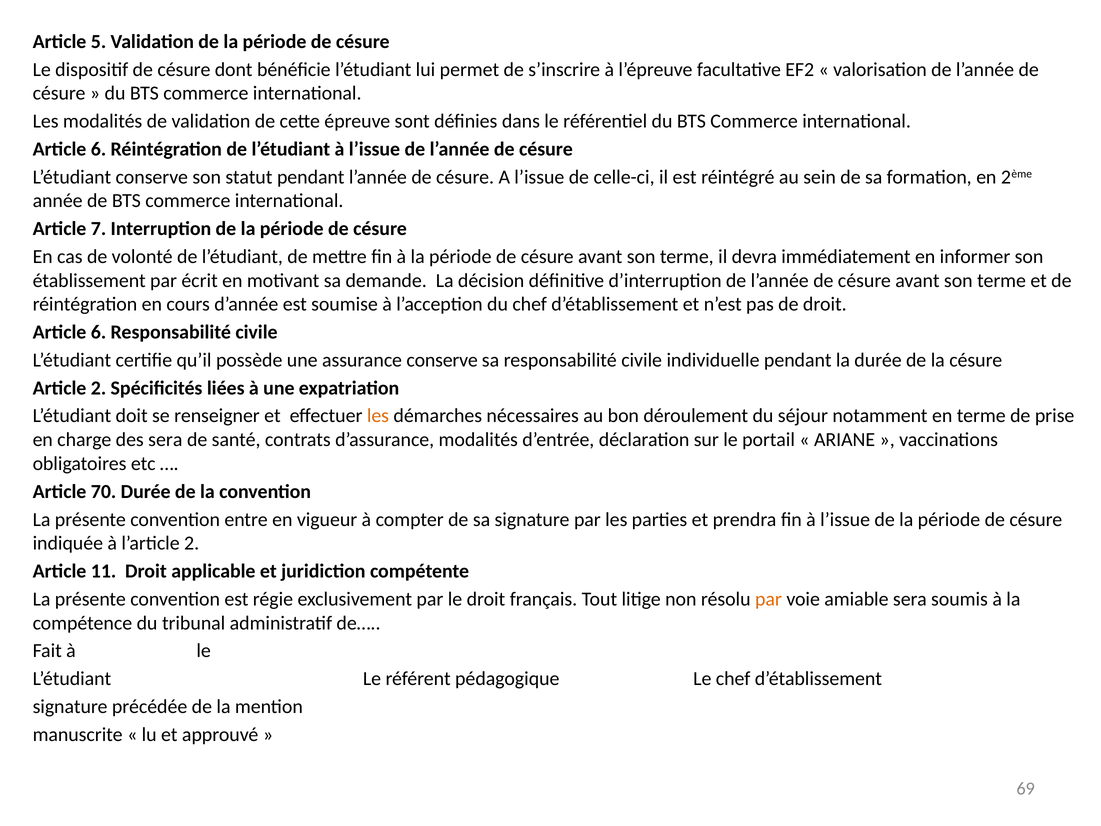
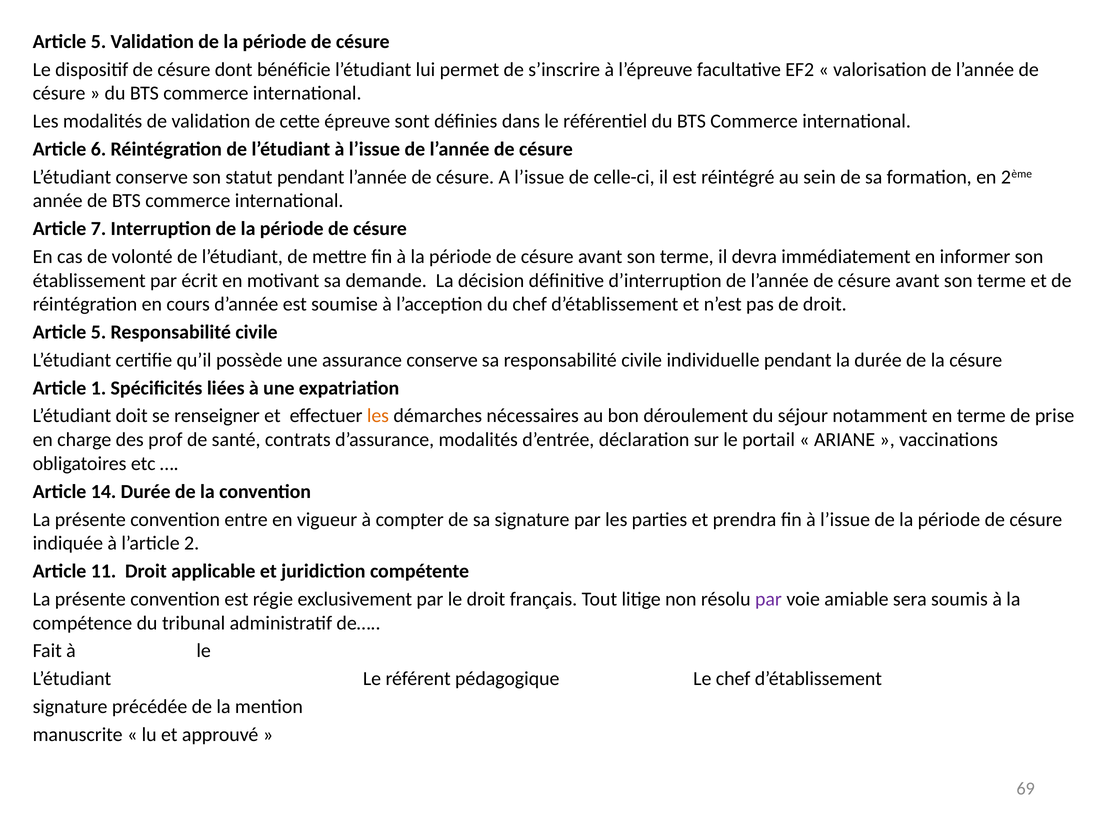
6: 6 -> 5 (99, 332)
Article 2: 2 -> 1 (99, 388)
des sera: sera -> prof (165, 440)
70: 70 -> 14 (104, 491)
par colour: orange -> purple (768, 599)
